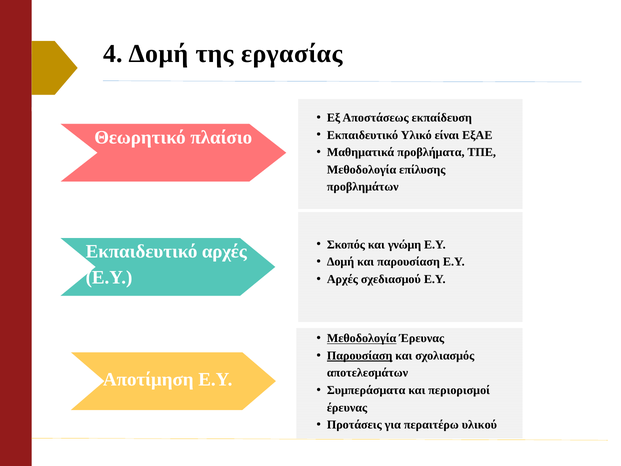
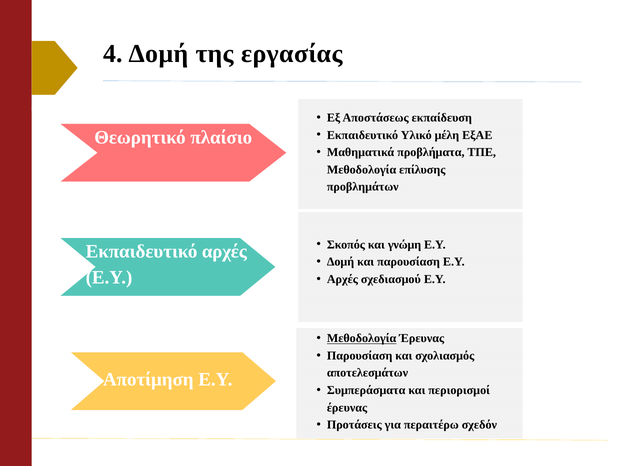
είναι: είναι -> μέλη (447, 135)
Παρουσίαση underline: present -> none (360, 356)
υλικού: υλικού -> σχεδόν (479, 425)
